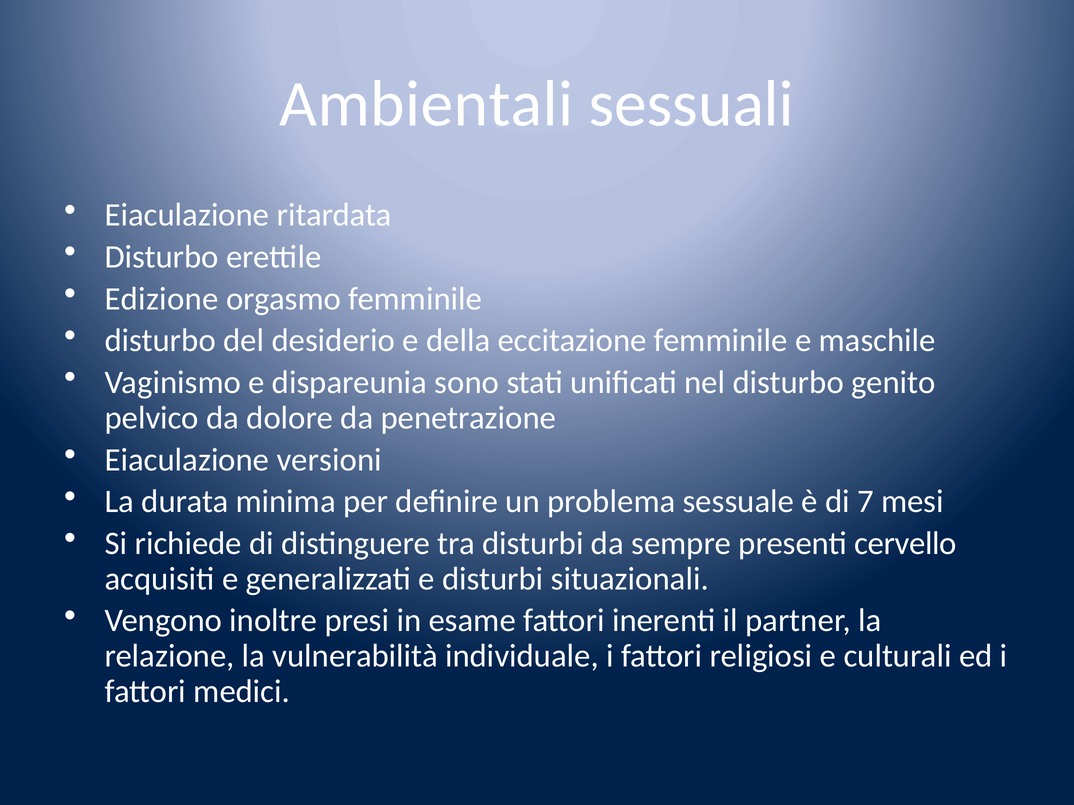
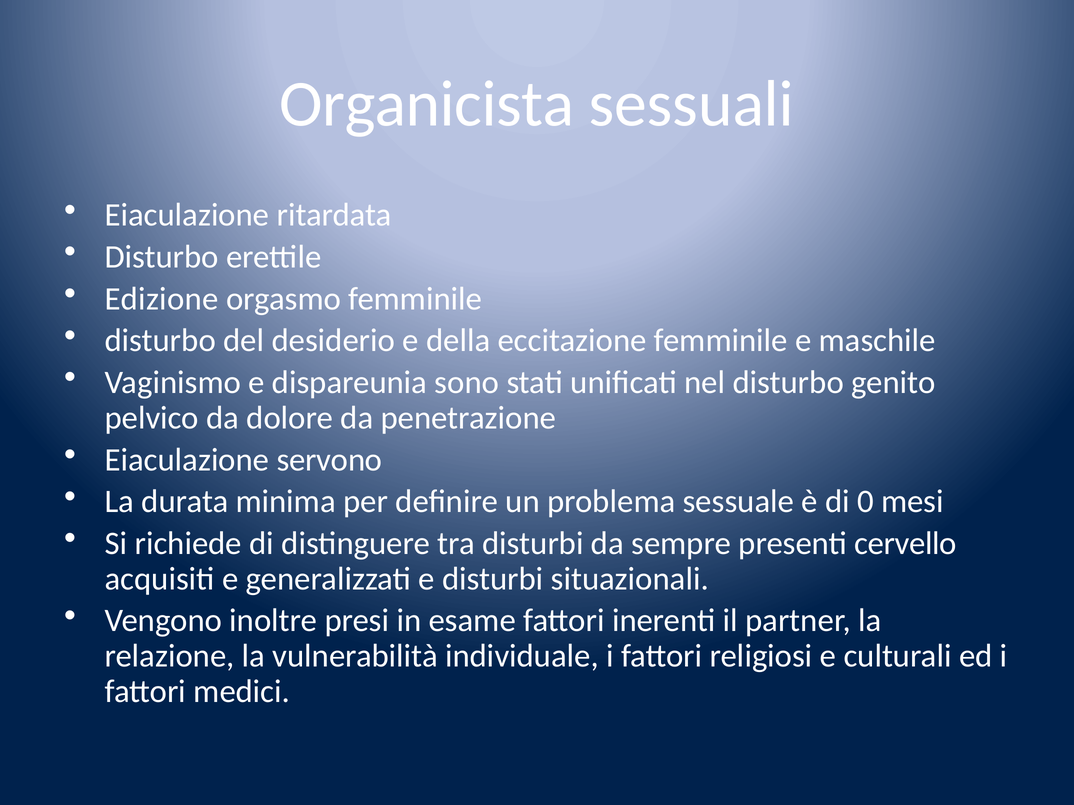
Ambientali: Ambientali -> Organicista (427, 104)
versioni: versioni -> servono (329, 460)
7: 7 -> 0 (865, 502)
